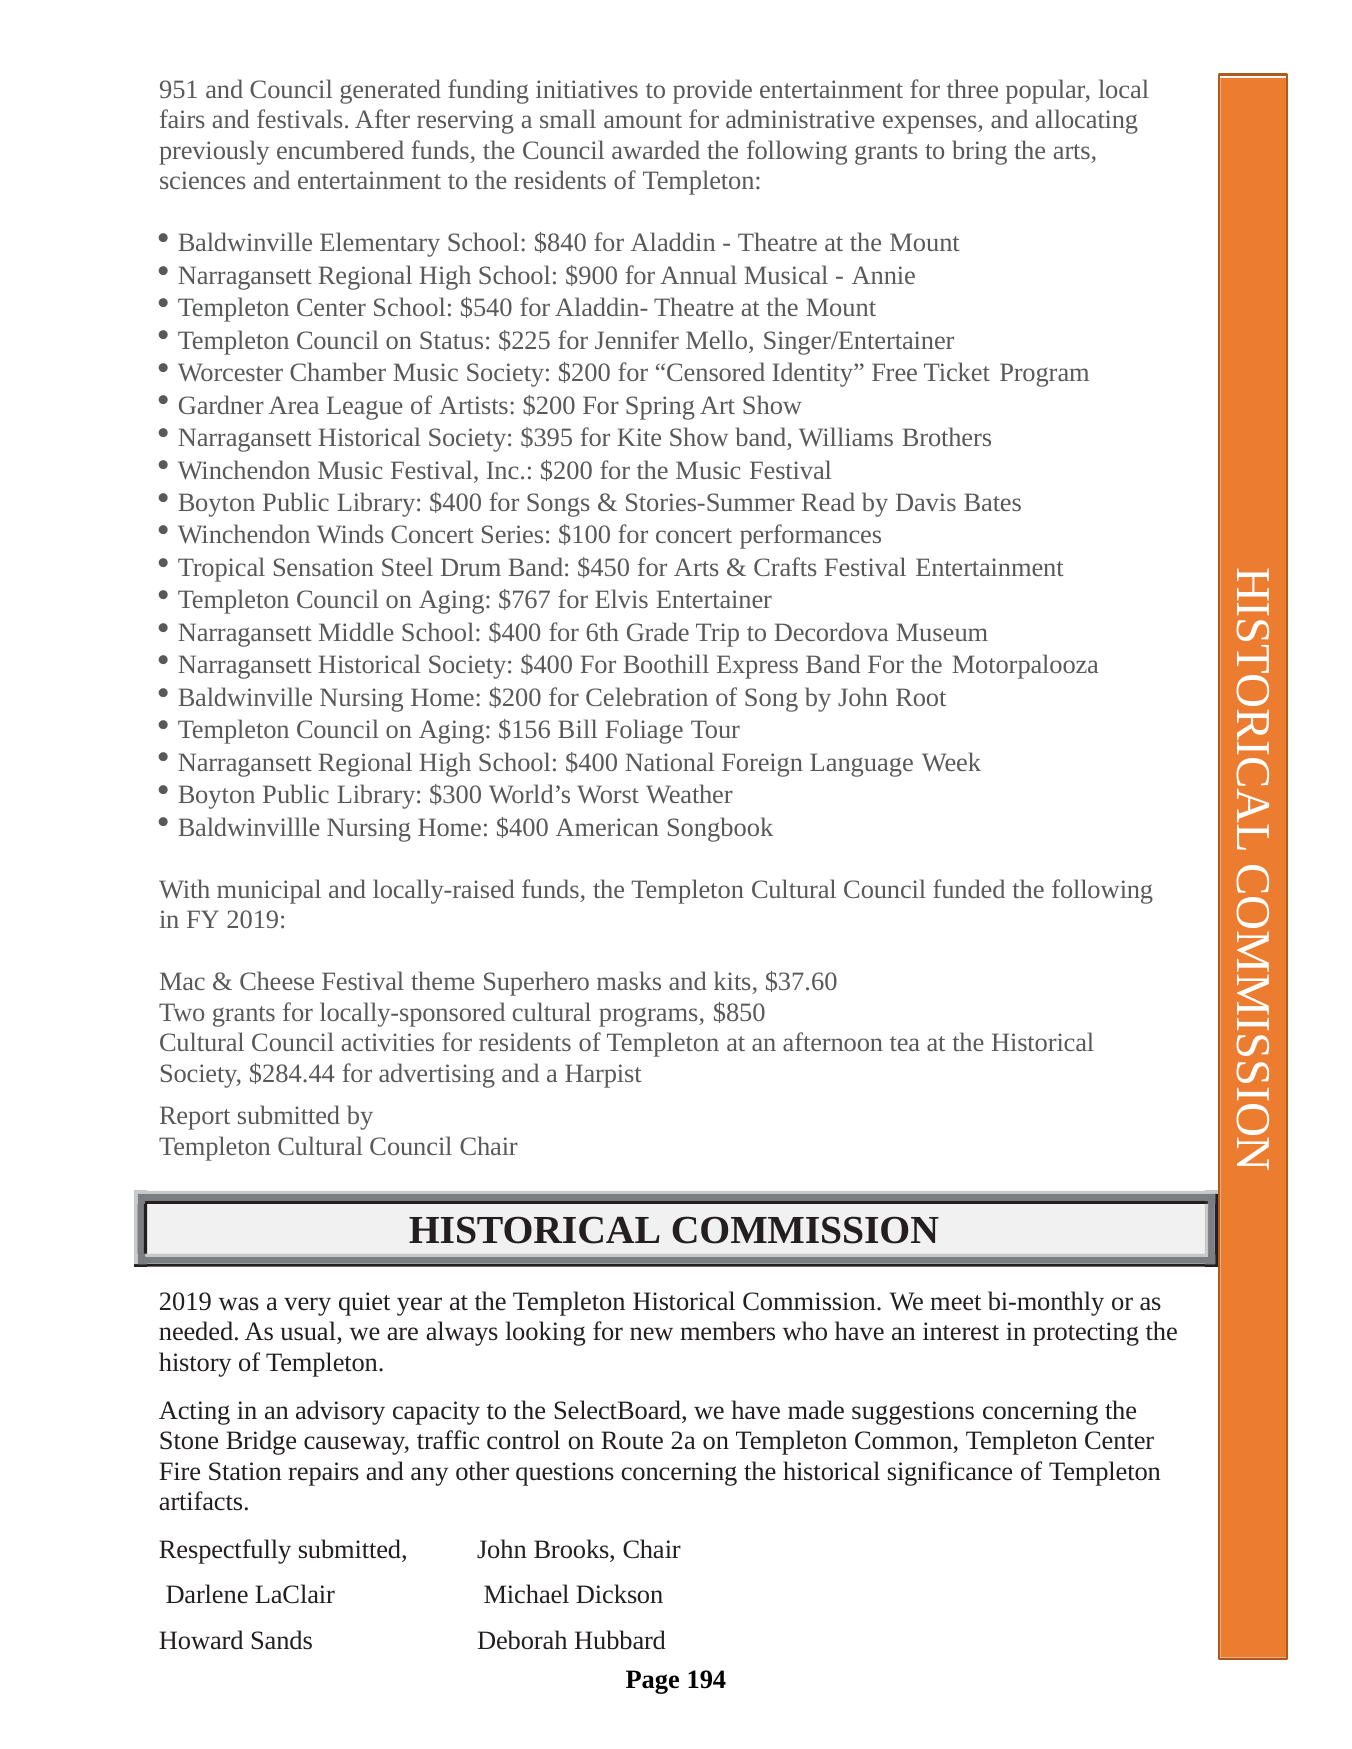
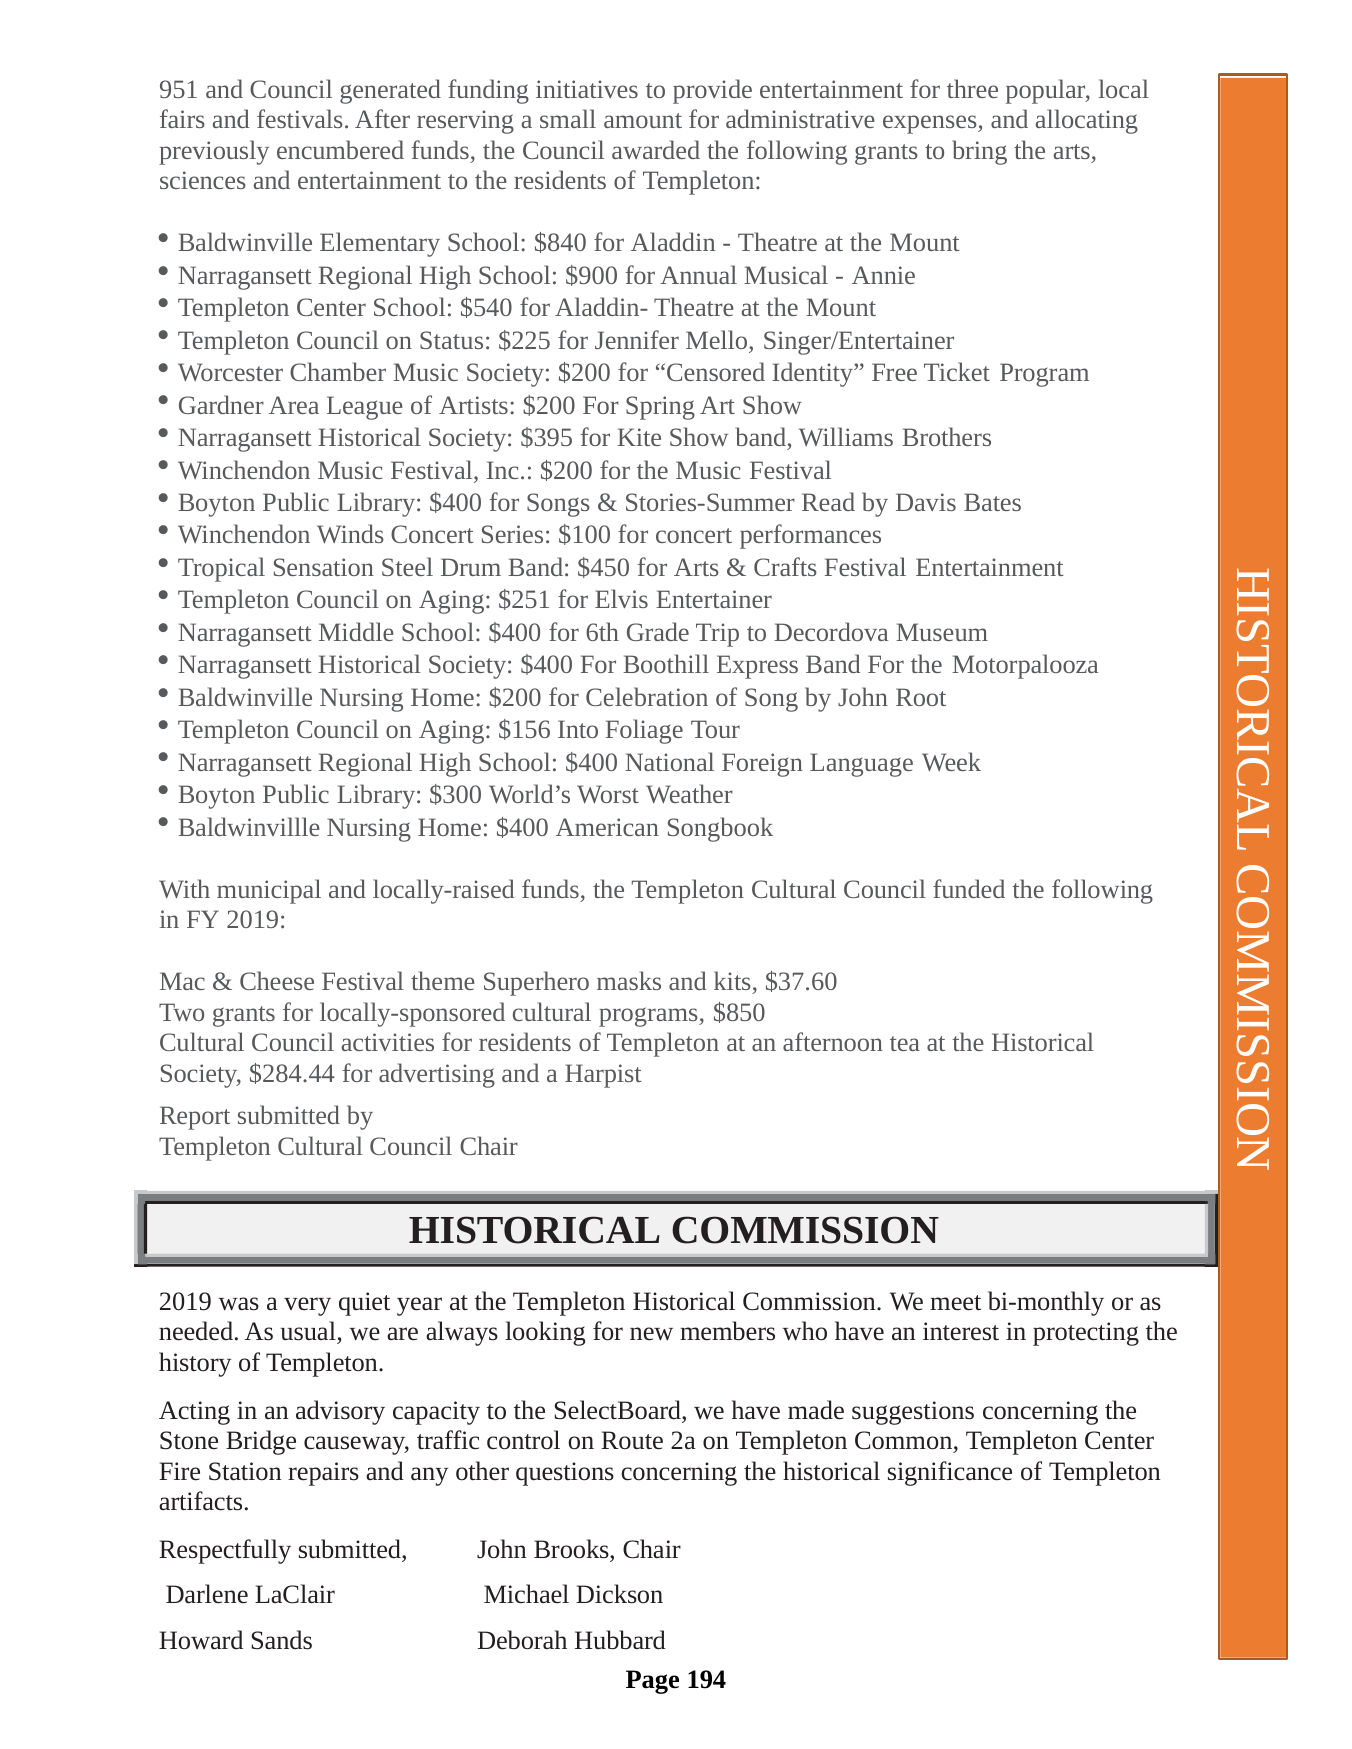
$767: $767 -> $251 (524, 600)
Bill: Bill -> Into (578, 730)
